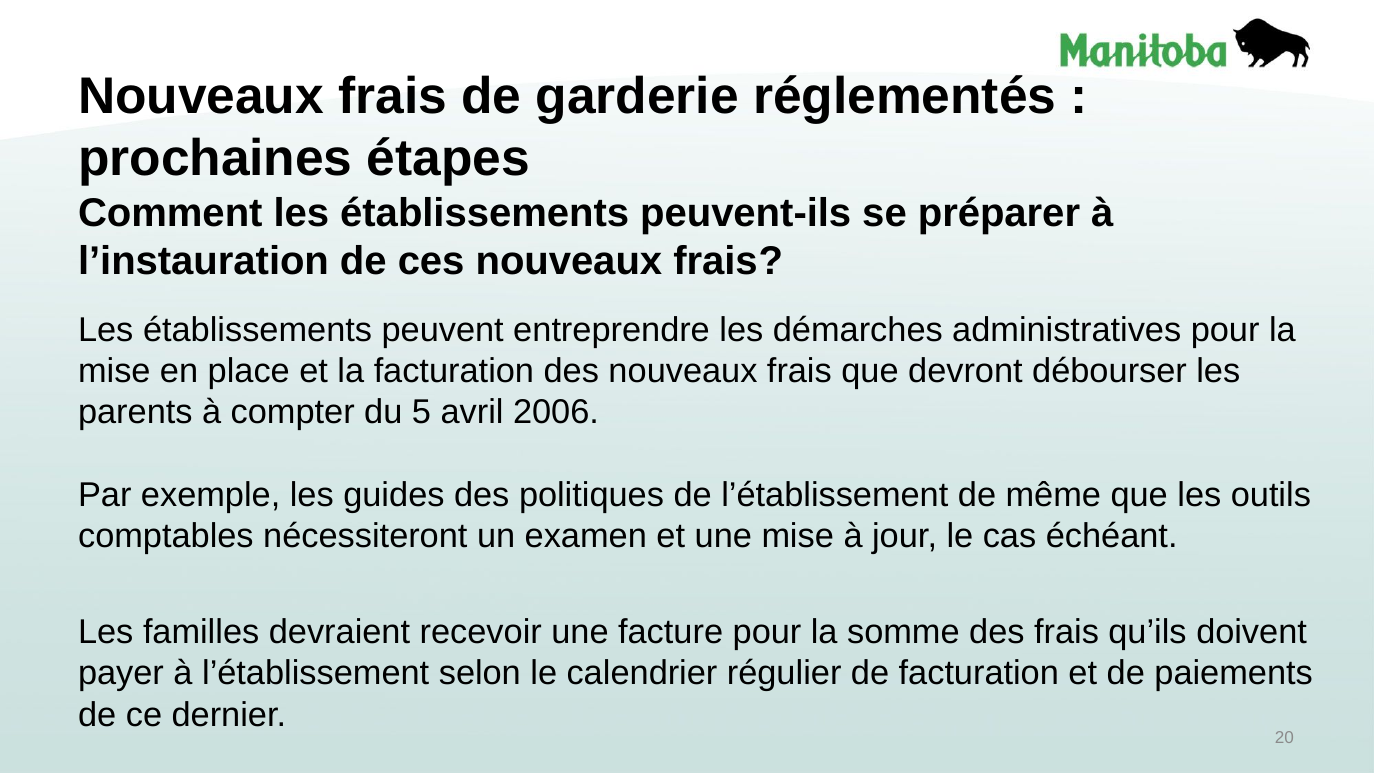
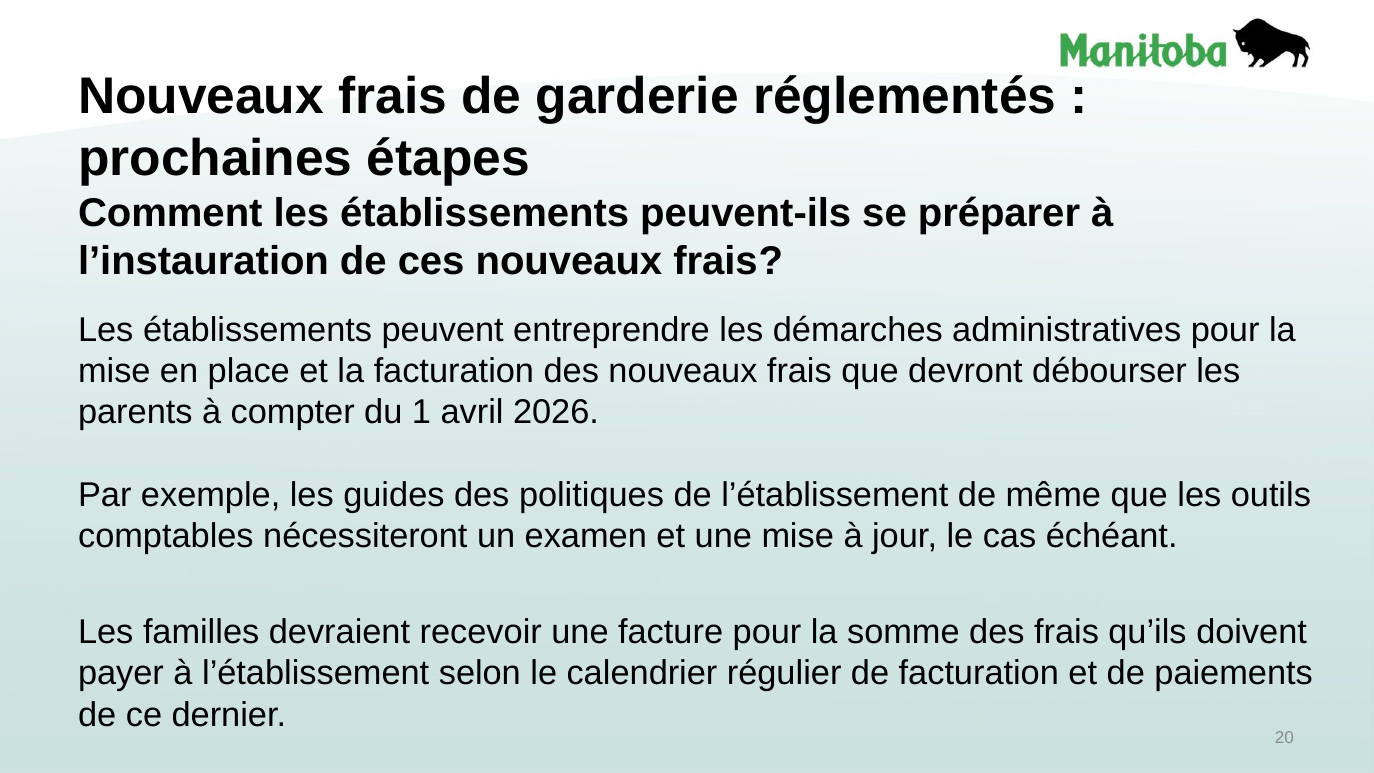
5: 5 -> 1 (422, 412)
2006: 2006 -> 2026 (556, 412)
